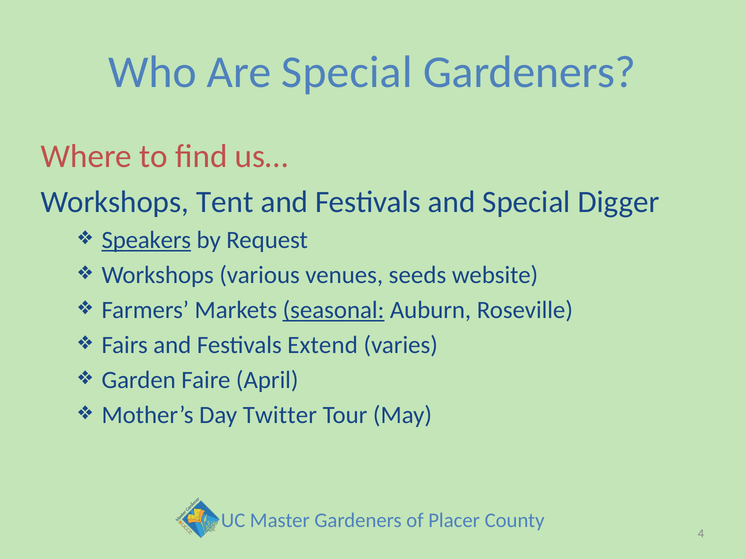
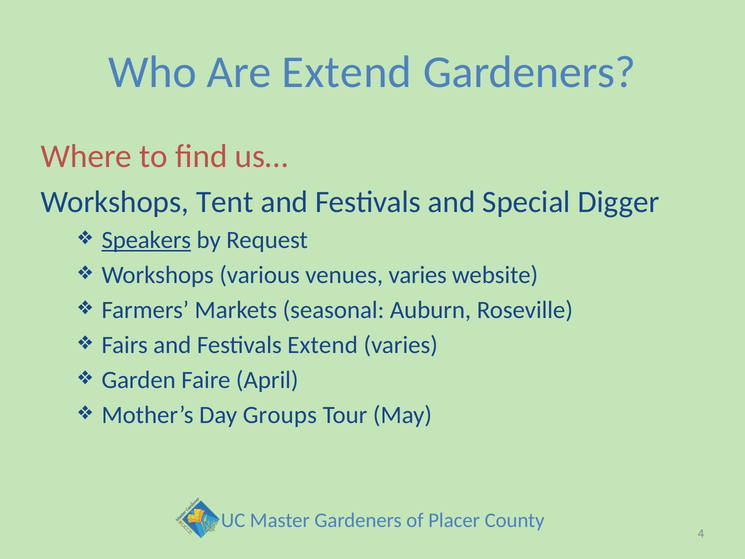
Are Special: Special -> Extend (347, 72)
venues seeds: seeds -> varies (418, 275)
seasonal underline: present -> none (333, 310)
Twitter: Twitter -> Groups (280, 415)
